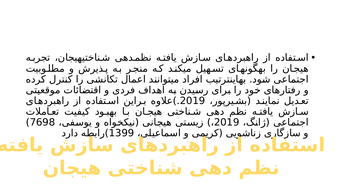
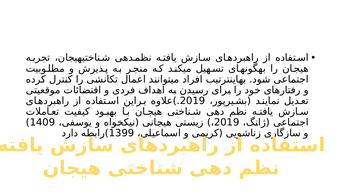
7698: 7698 -> 1409 (42, 122)
